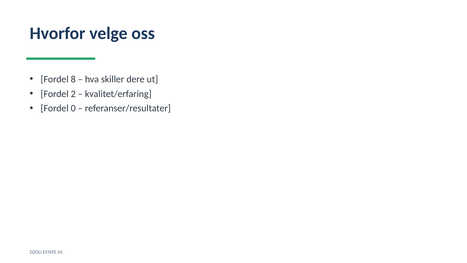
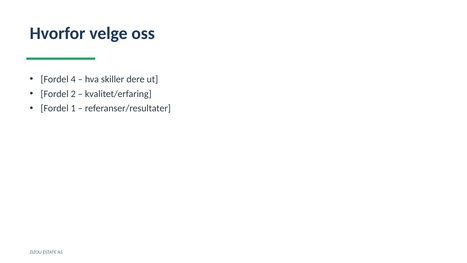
8: 8 -> 4 (73, 79)
0: 0 -> 1 (73, 108)
